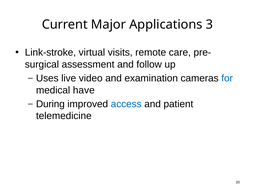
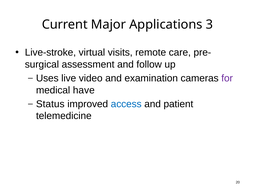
Link-stroke: Link-stroke -> Live-stroke (50, 53)
for colour: blue -> purple (227, 78)
During: During -> Status (50, 104)
